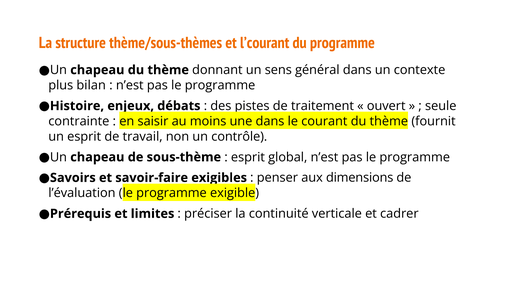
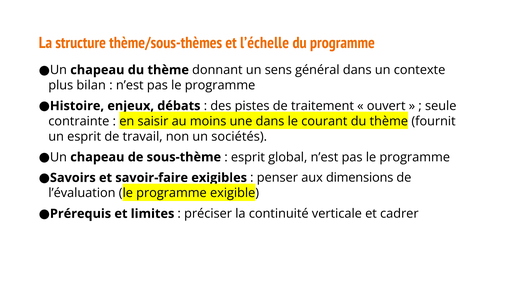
l’courant: l’courant -> l’échelle (265, 43)
contrôle: contrôle -> sociétés (239, 136)
